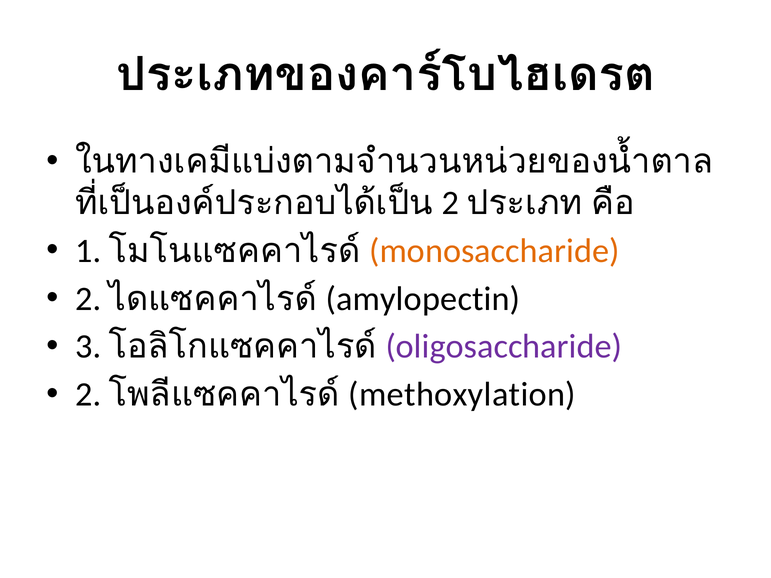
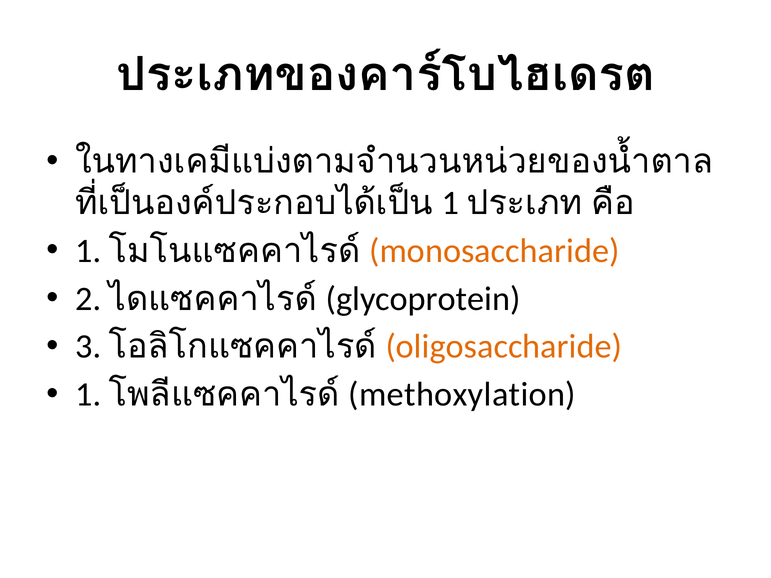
2: 2 -> 1 (450, 203)
amylopectin: amylopectin -> glycoprotein (423, 299)
oligosaccharide colour: purple -> orange (504, 347)
2: 2 -> 1 (88, 395)
